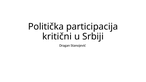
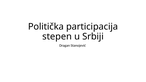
kritični: kritični -> stepen (57, 36)
